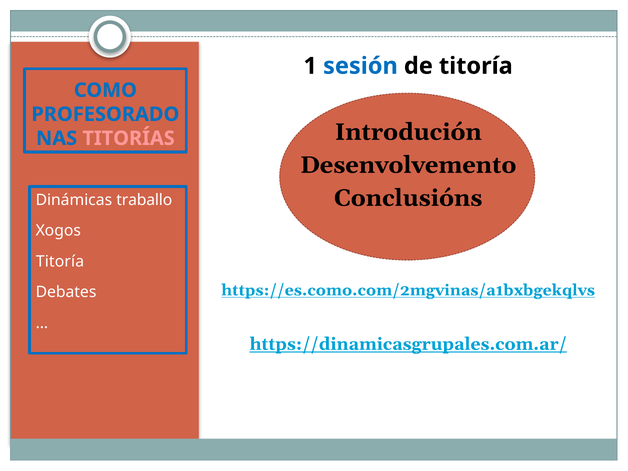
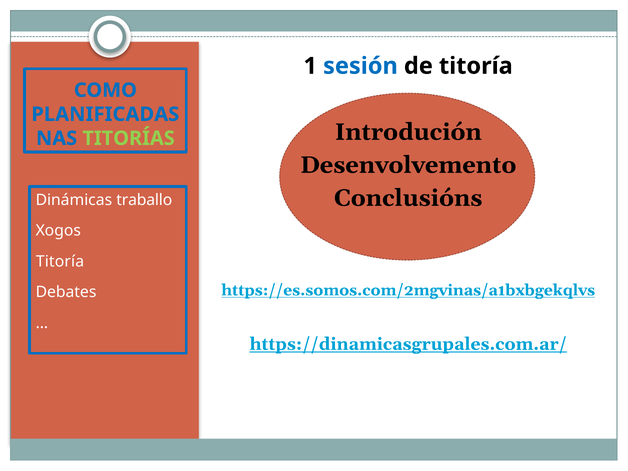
PROFESORADO: PROFESORADO -> PLANIFICADAS (105, 114)
TITORÍAS colour: pink -> light green (129, 138)
https://es.como.com/2mgvinas/a1bxbgekqlvs: https://es.como.com/2mgvinas/a1bxbgekqlvs -> https://es.somos.com/2mgvinas/a1bxbgekqlvs (408, 290)
